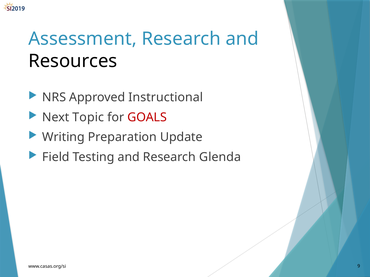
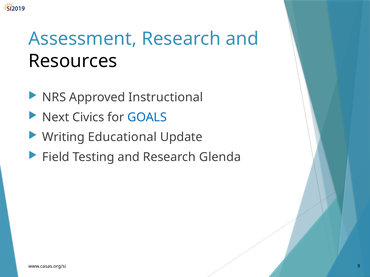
Topic: Topic -> Civics (88, 117)
GOALS colour: red -> blue (147, 117)
Preparation: Preparation -> Educational (122, 137)
